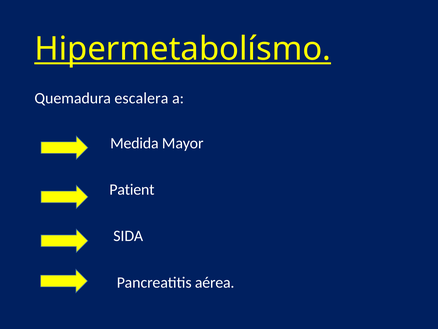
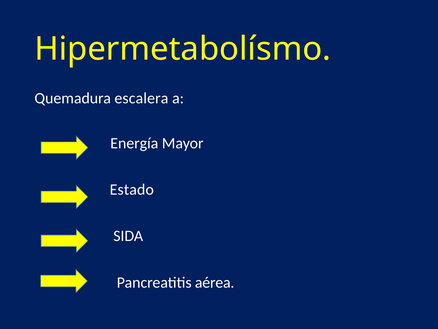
Hipermetabolísmo underline: present -> none (183, 49)
Medida: Medida -> Energía (134, 143)
Patient: Patient -> Estado (132, 189)
